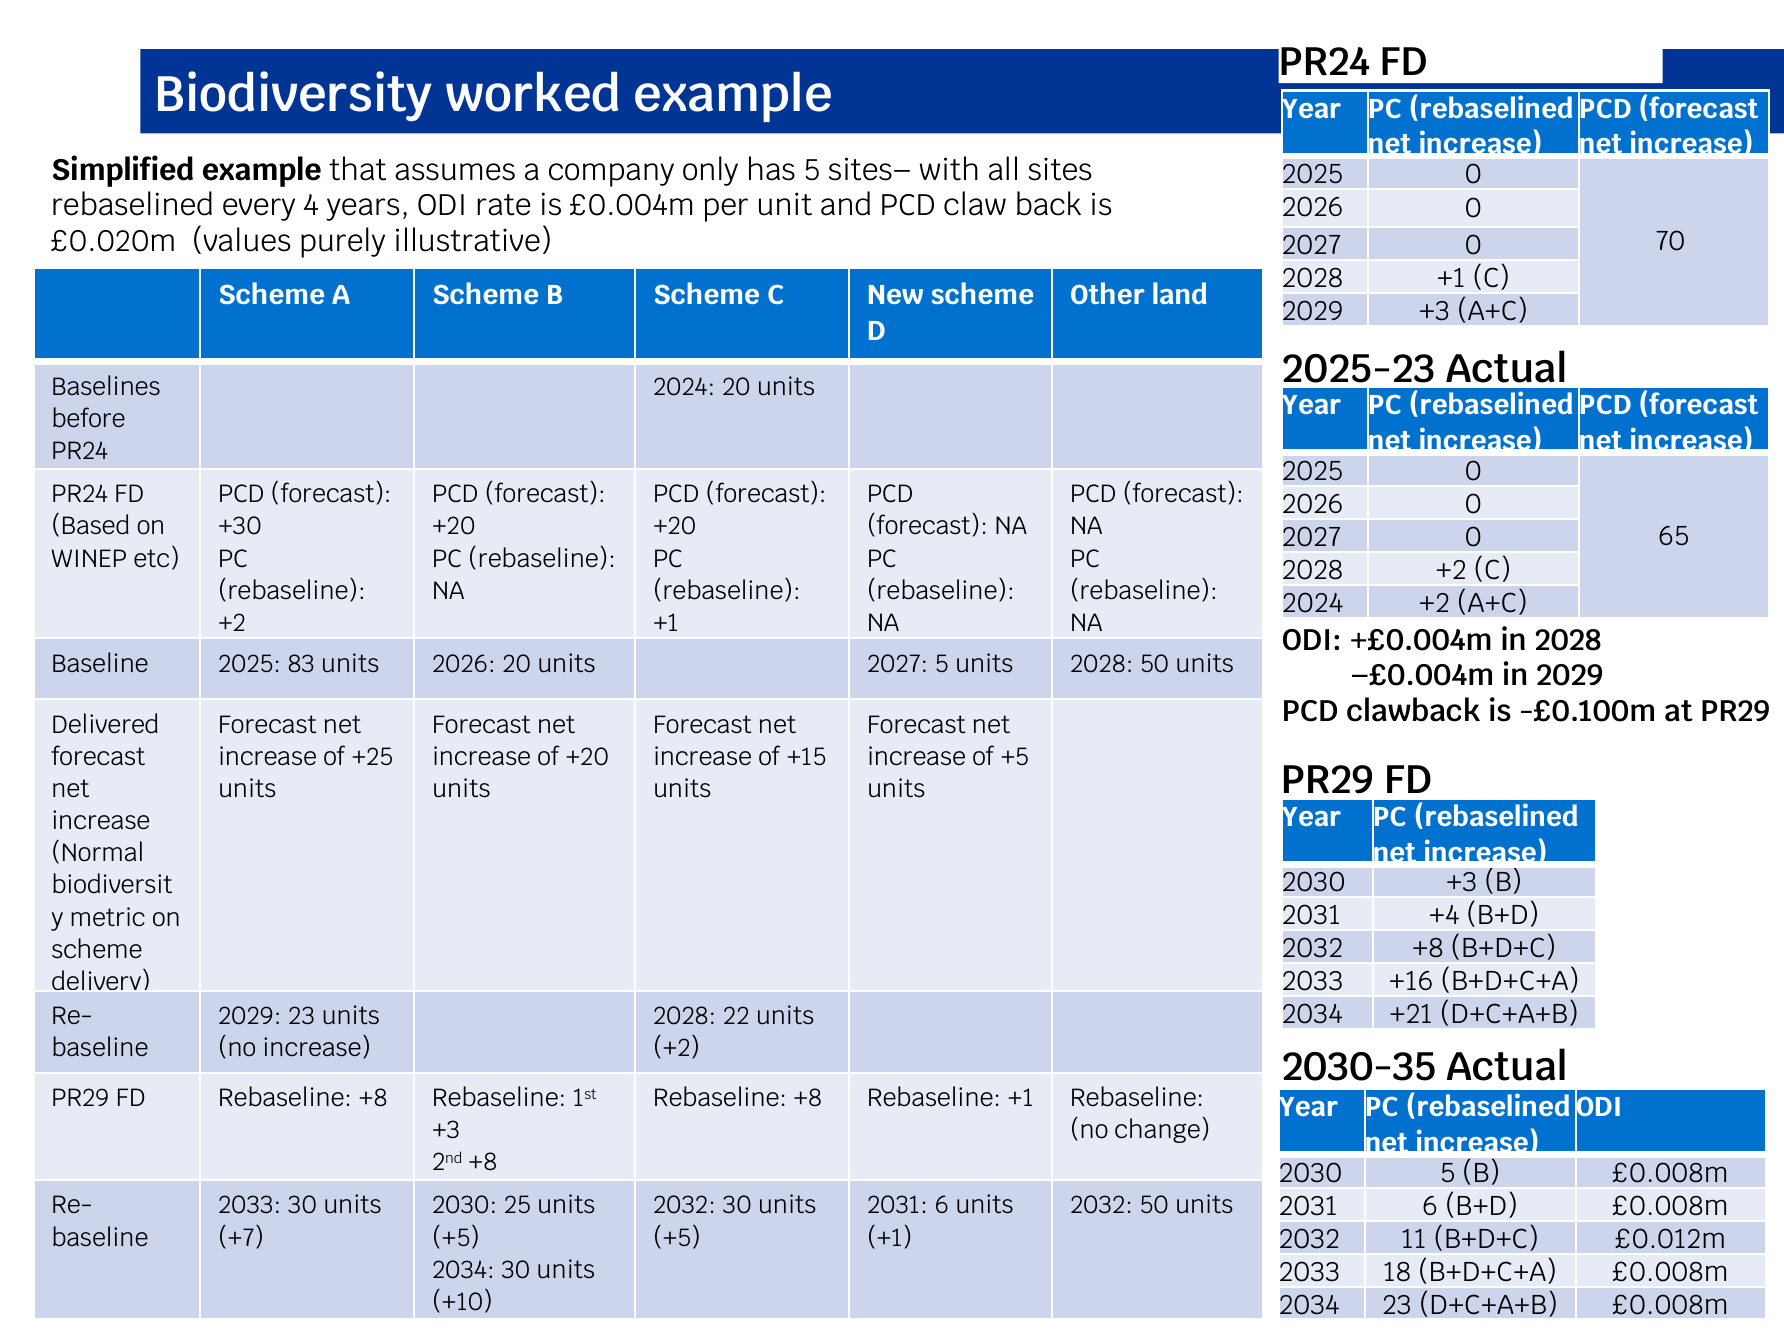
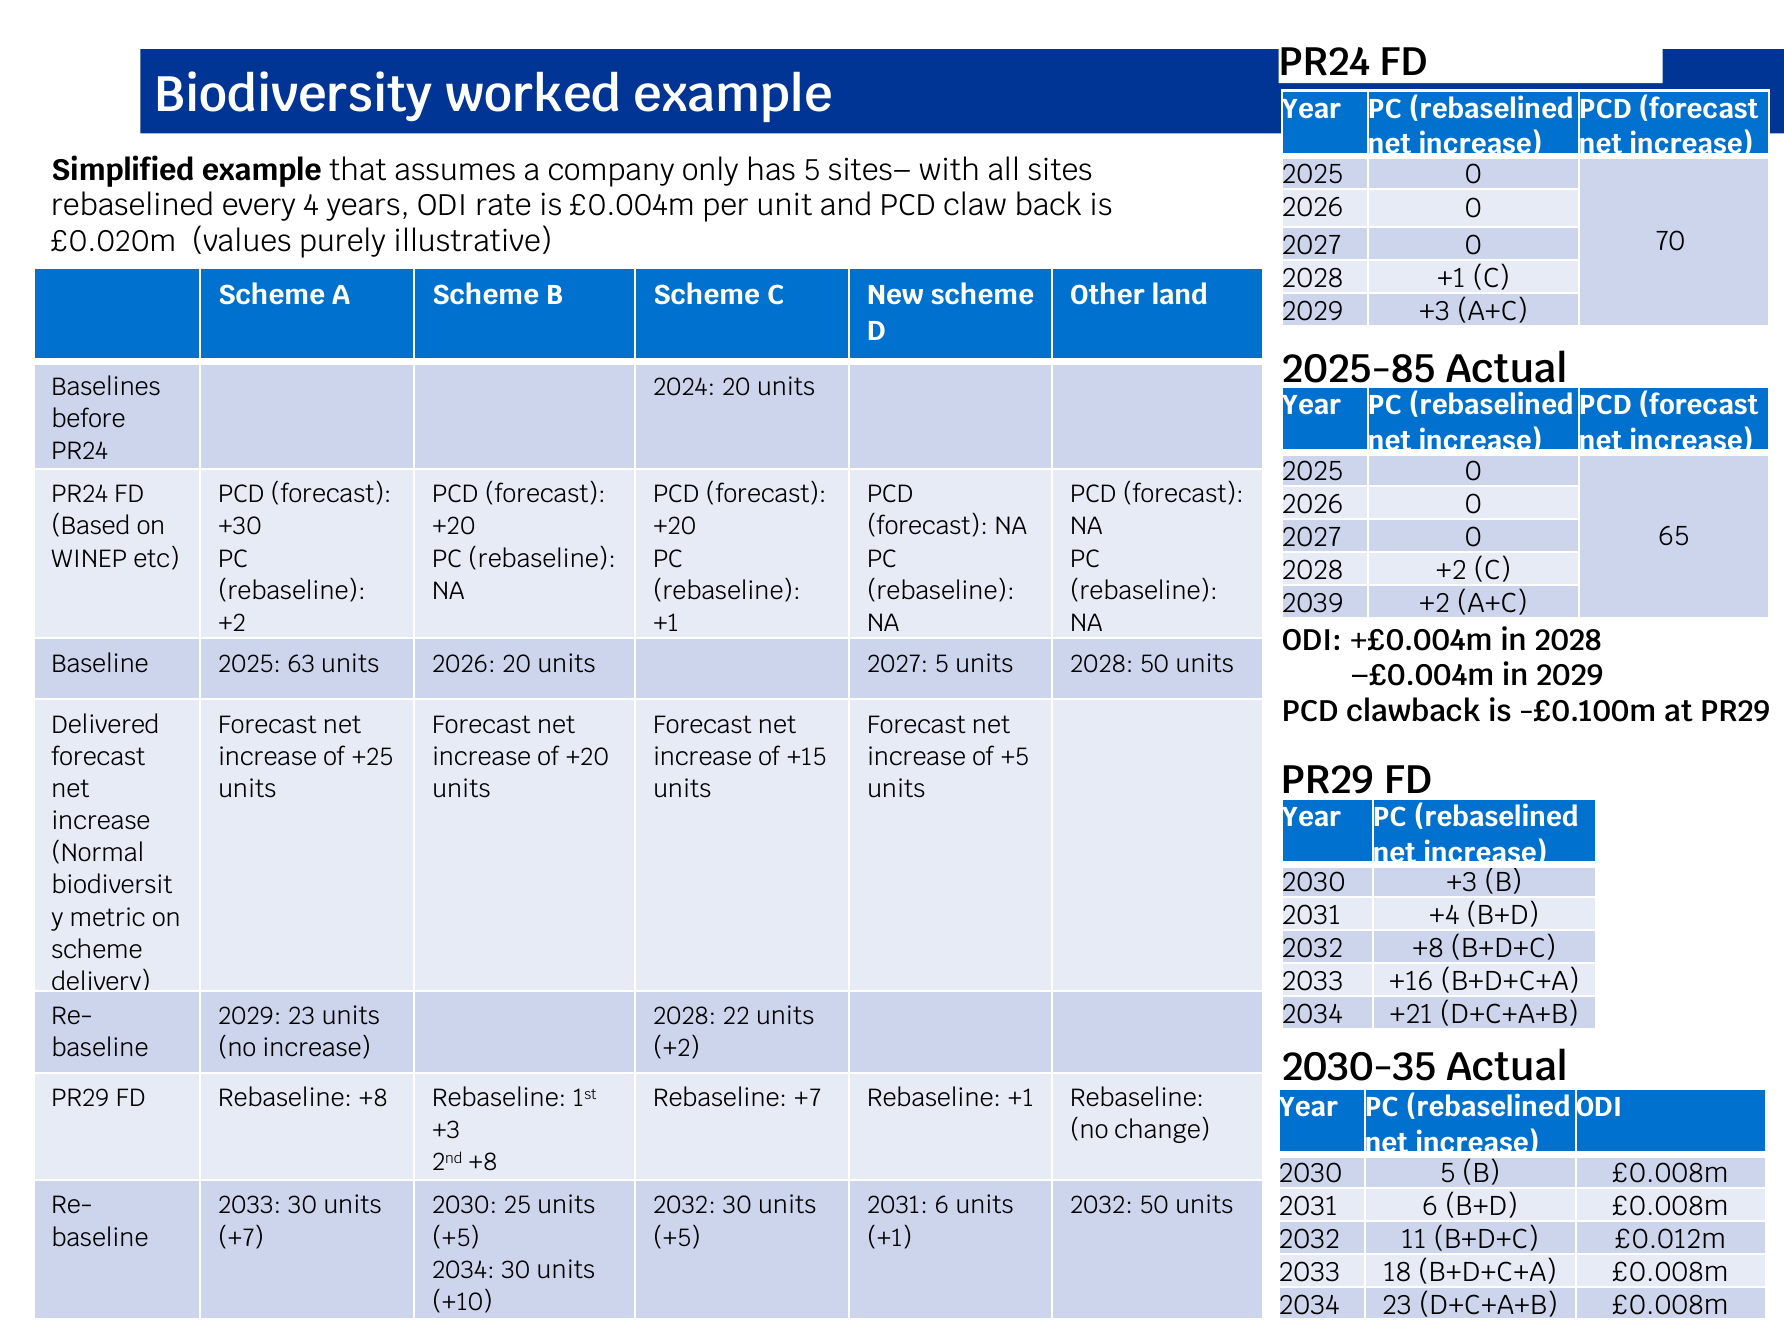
2025-23: 2025-23 -> 2025-85 (1359, 369)
2024: 2024 -> 2039 (1313, 603)
83: 83 -> 63 (301, 664)
+8: +8 -> +7 (807, 1098)
